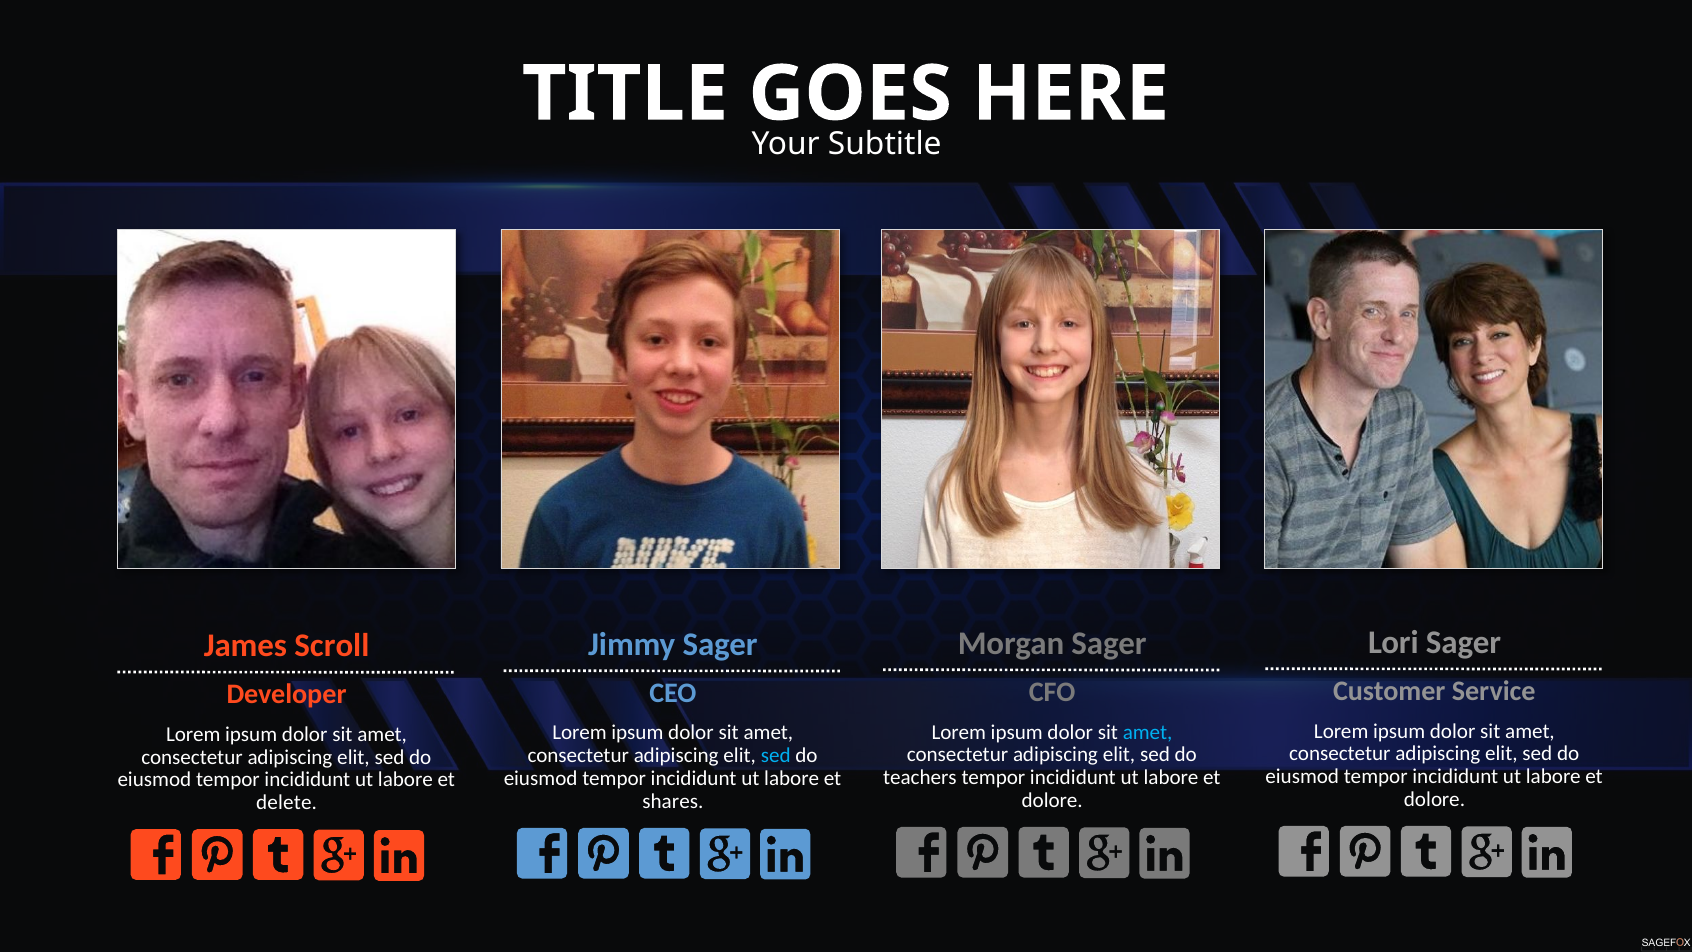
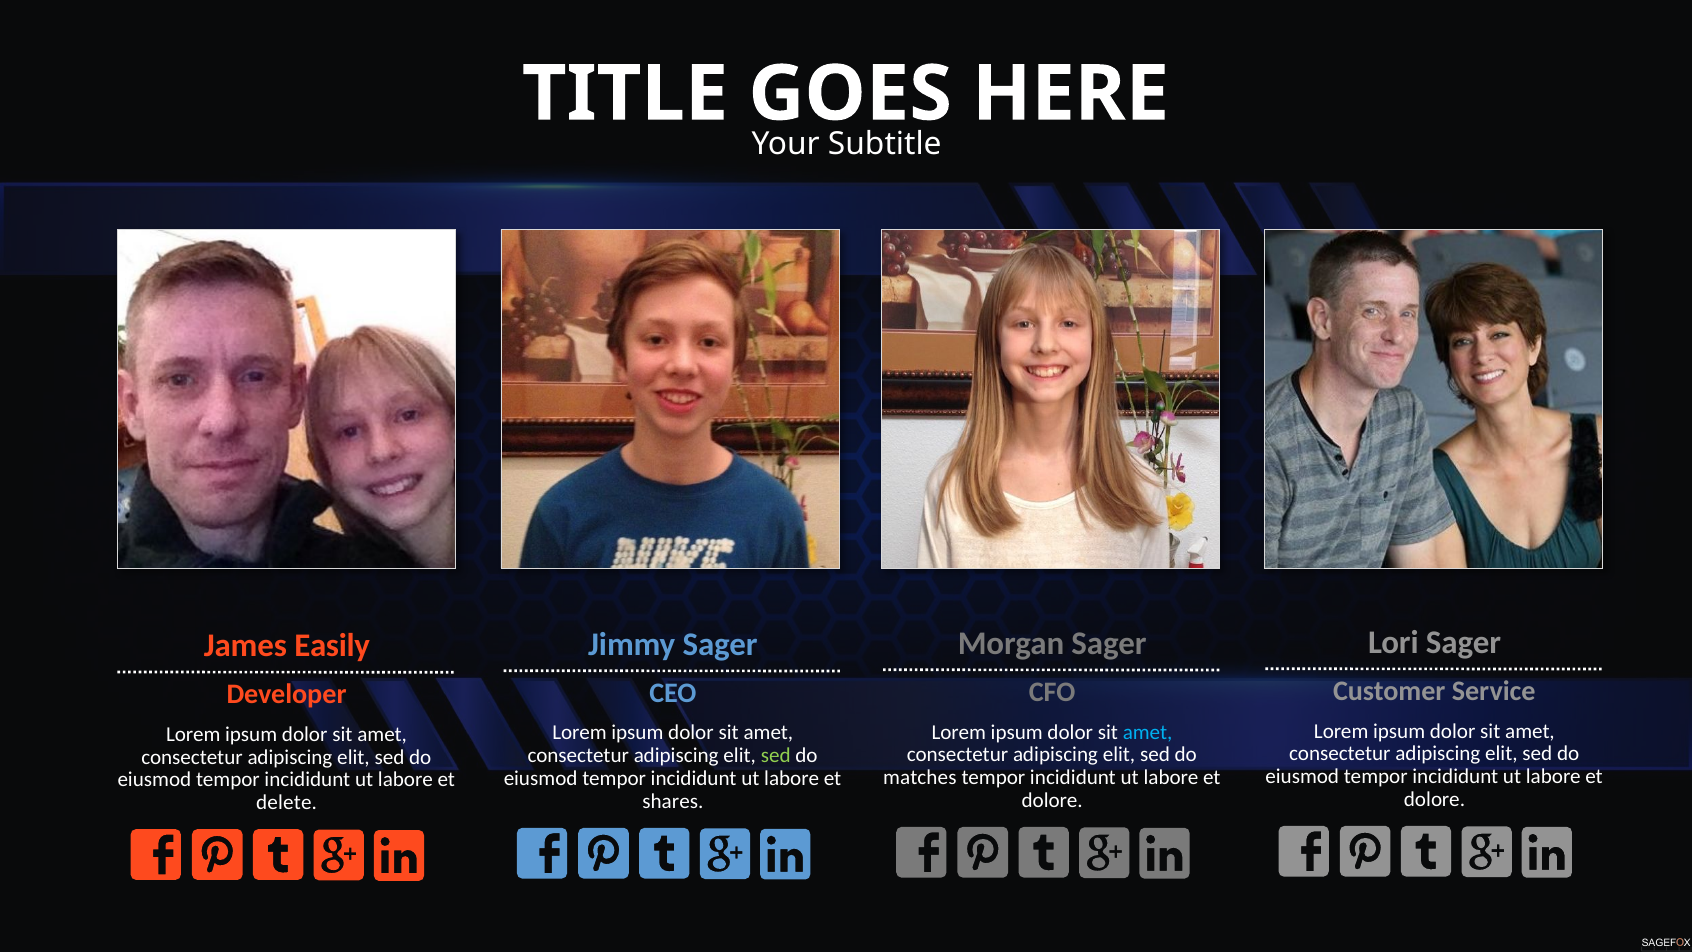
Scroll: Scroll -> Easily (332, 646)
sed colour: light blue -> light green (776, 756)
teachers: teachers -> matches (920, 777)
